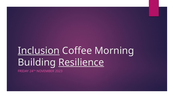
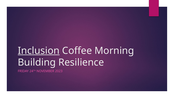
Resilience underline: present -> none (81, 62)
